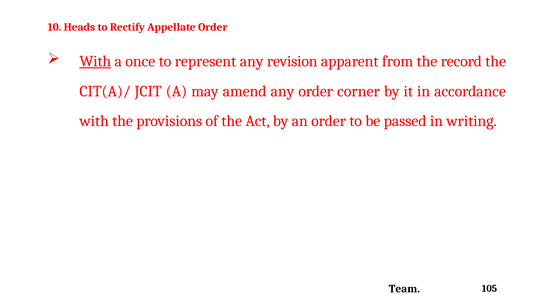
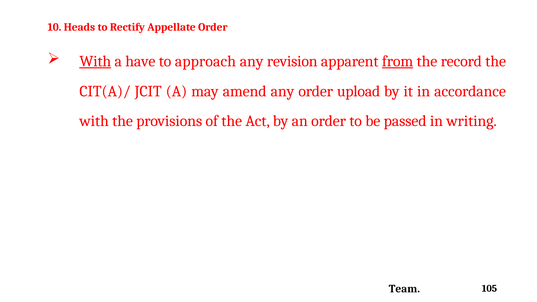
once: once -> have (140, 61)
represent: represent -> approach (205, 61)
from underline: none -> present (398, 61)
corner: corner -> upload (359, 91)
